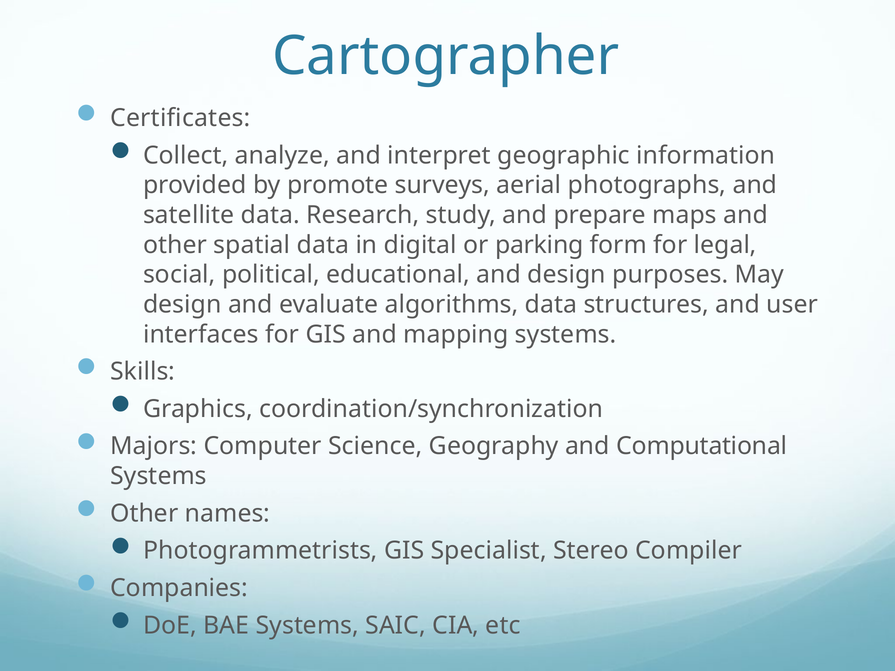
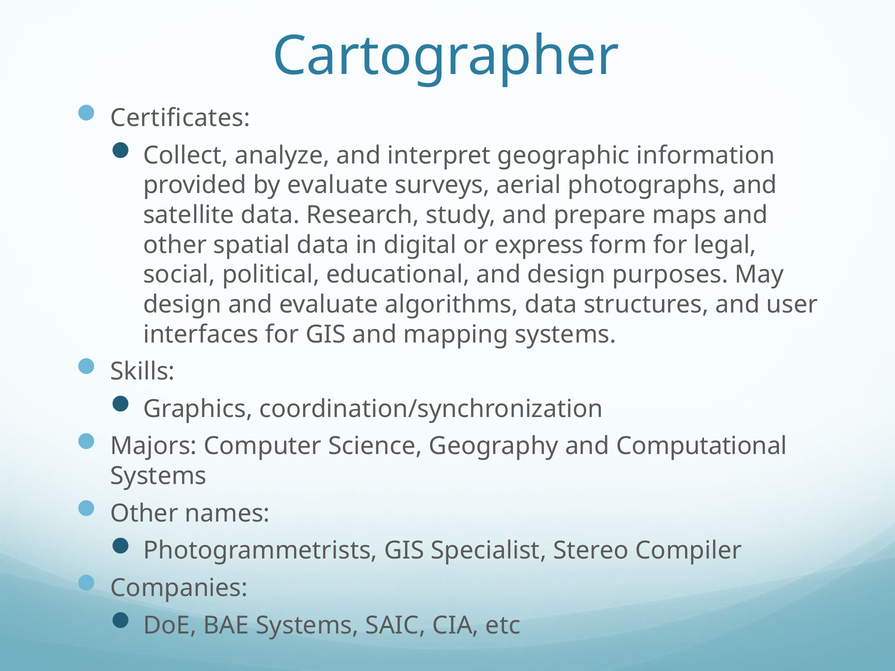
by promote: promote -> evaluate (338, 185)
parking: parking -> express (539, 245)
